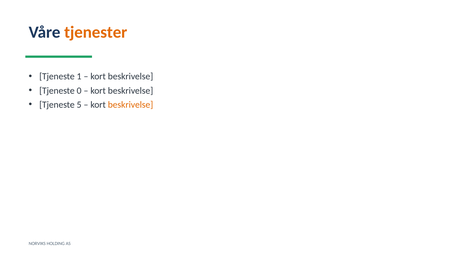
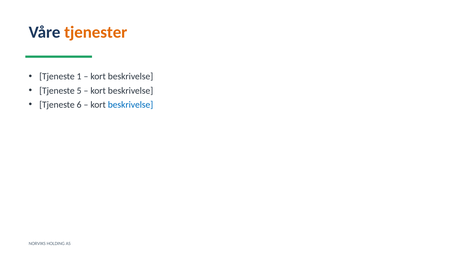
0: 0 -> 5 (79, 90)
5: 5 -> 6 (79, 105)
beskrivelse colour: orange -> blue (131, 105)
